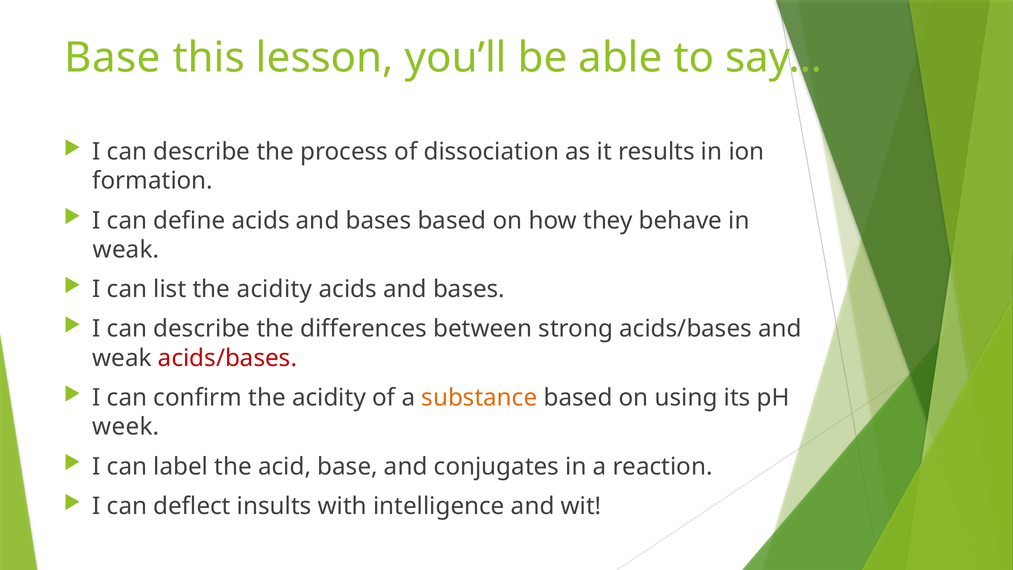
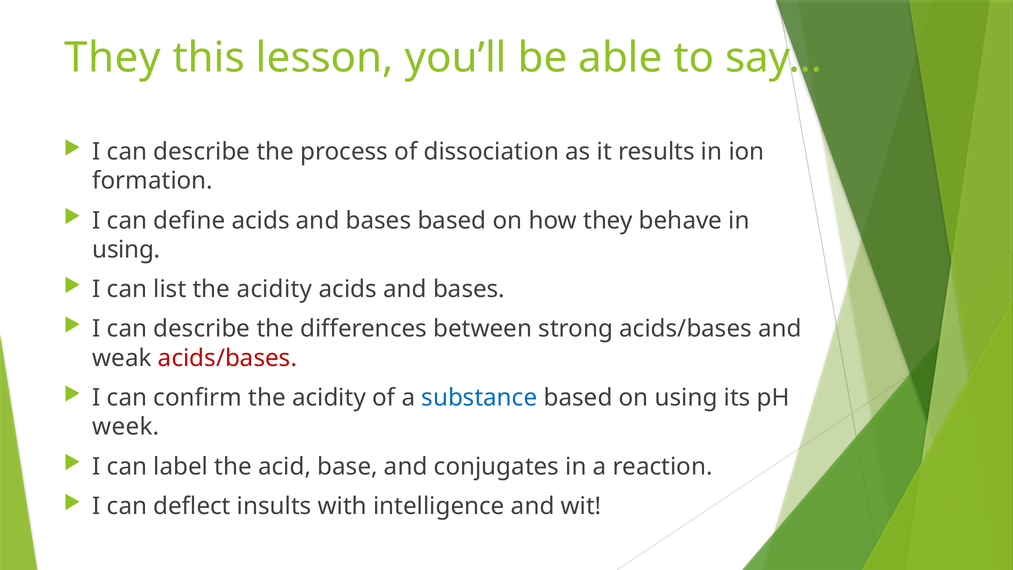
Base: Base -> They (113, 58)
weak: weak -> using (126, 250)
substance colour: orange -> blue (479, 398)
